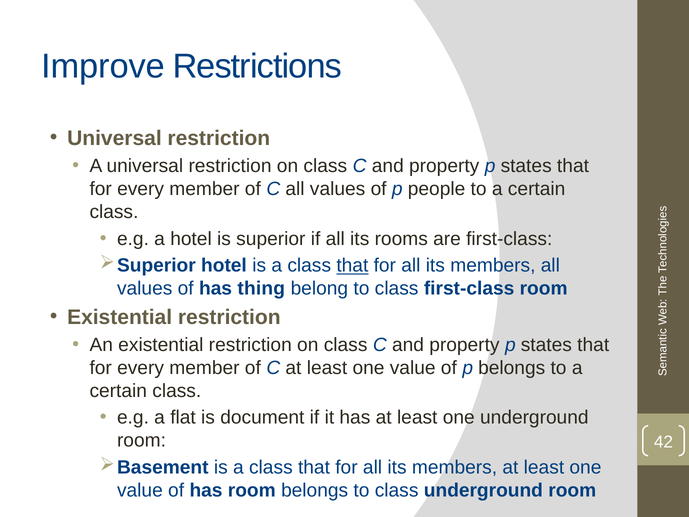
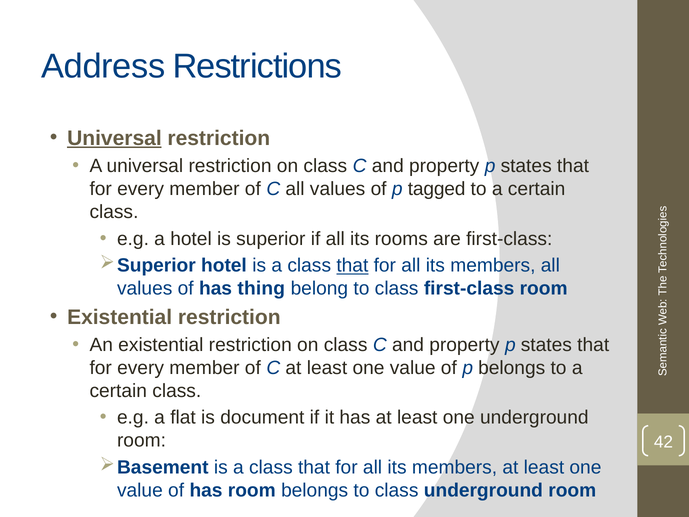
Improve: Improve -> Address (103, 66)
Universal underline: none -> present (114, 138)
people: people -> tagged (437, 189)
